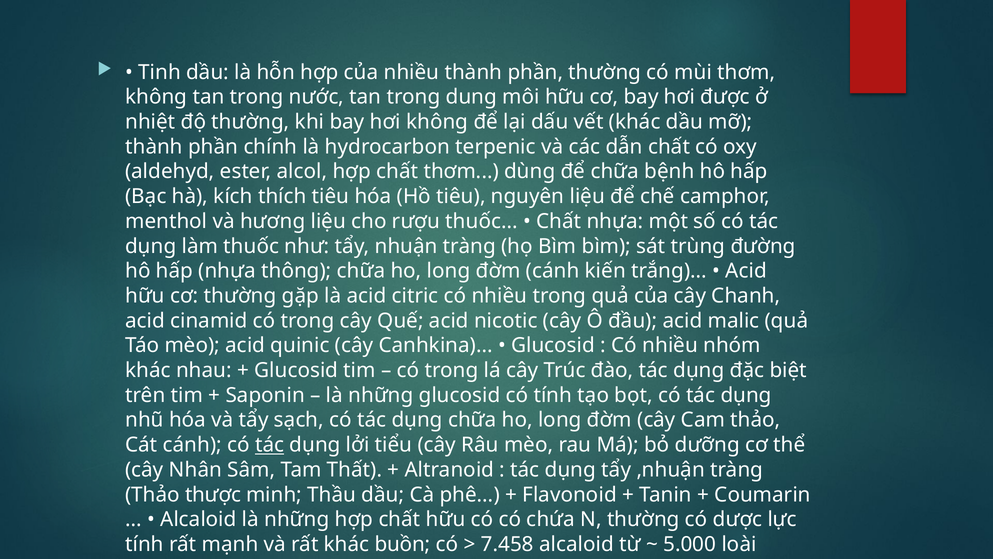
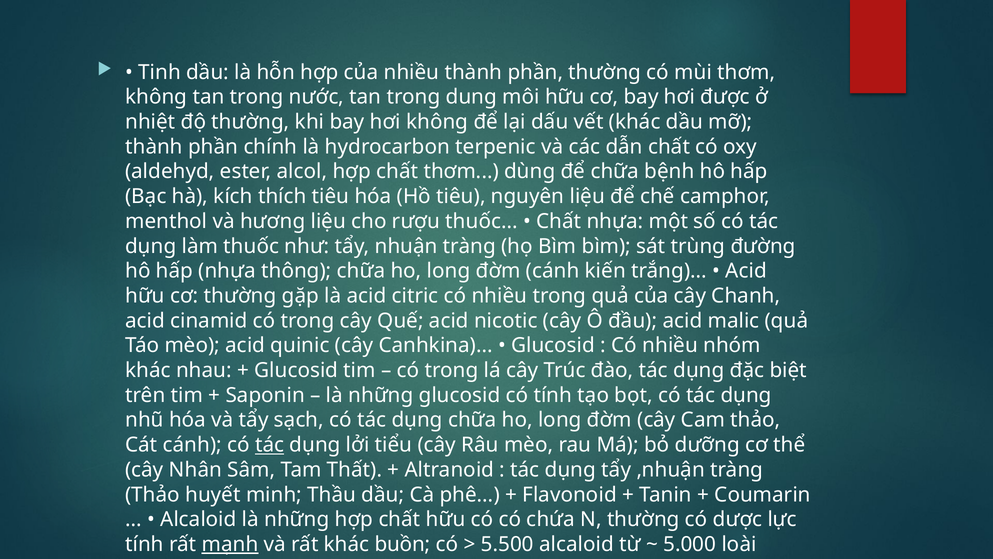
thược: thược -> huyết (213, 494)
mạnh underline: none -> present (230, 544)
7.458: 7.458 -> 5.500 (507, 544)
